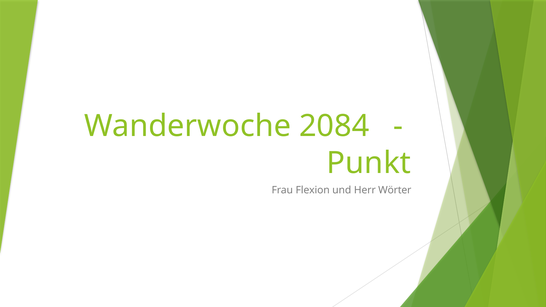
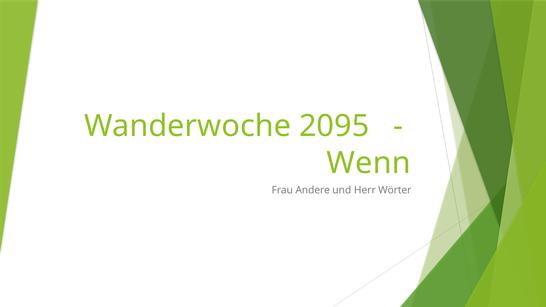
2084: 2084 -> 2095 (334, 126)
Punkt: Punkt -> Wenn (369, 163)
Flexion: Flexion -> Andere (313, 190)
